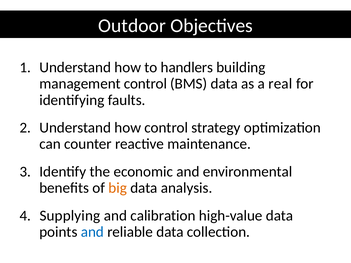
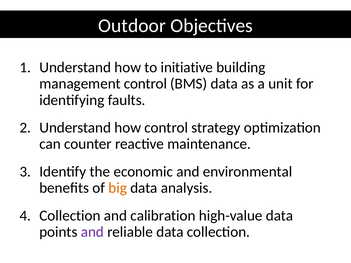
handlers: handlers -> initiative (187, 67)
real: real -> unit (280, 84)
Supplying: Supplying -> Collection (70, 216)
and colour: blue -> purple (92, 232)
